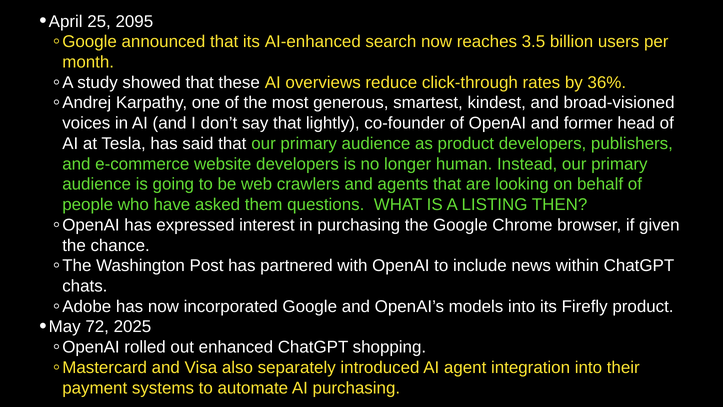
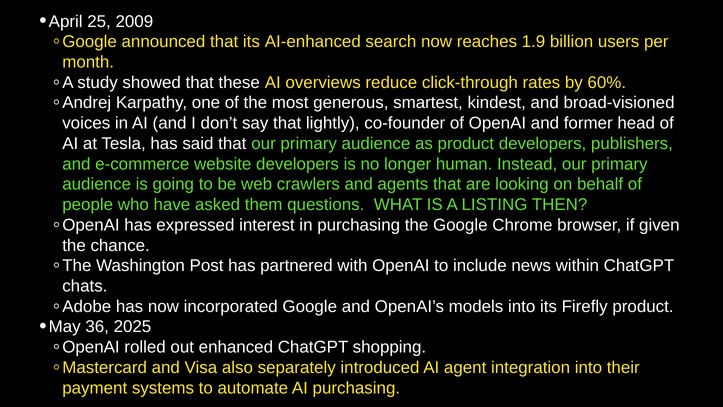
2095: 2095 -> 2009 (134, 21)
3.5: 3.5 -> 1.9 (533, 42)
36%: 36% -> 60% (607, 82)
72: 72 -> 36 (97, 327)
